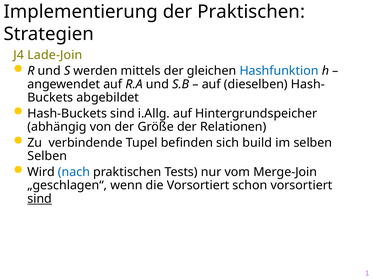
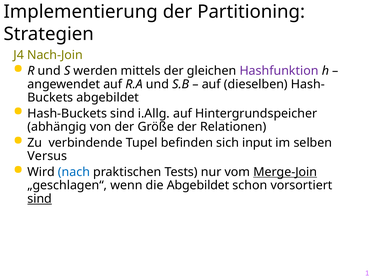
der Praktischen: Praktischen -> Partitioning (251, 12)
Lade-Join: Lade-Join -> Nach-Join (55, 55)
Hashfunktion colour: blue -> purple (279, 71)
build: build -> input (257, 143)
Selben: Selben -> Versus (47, 156)
Merge-Join underline: none -> present (285, 172)
die Vorsortiert: Vorsortiert -> Abgebildet (198, 186)
